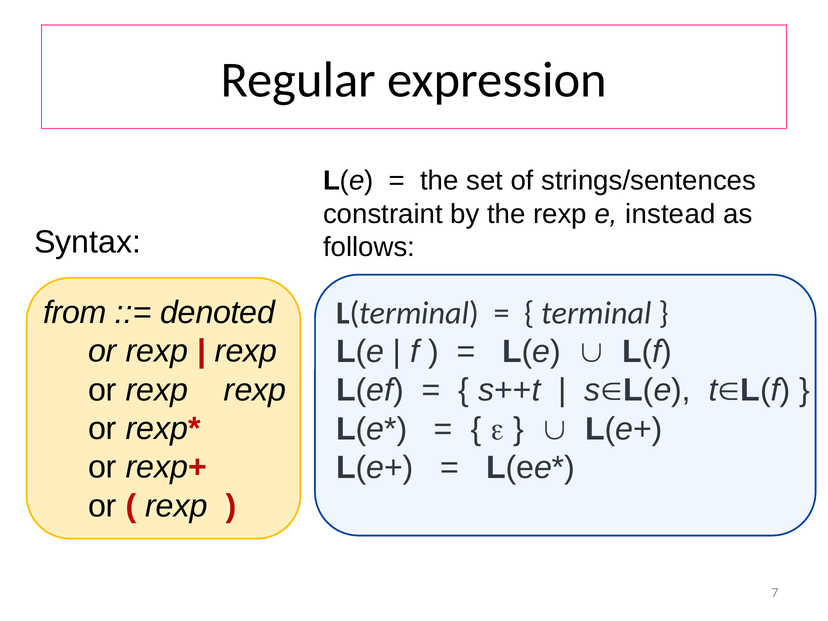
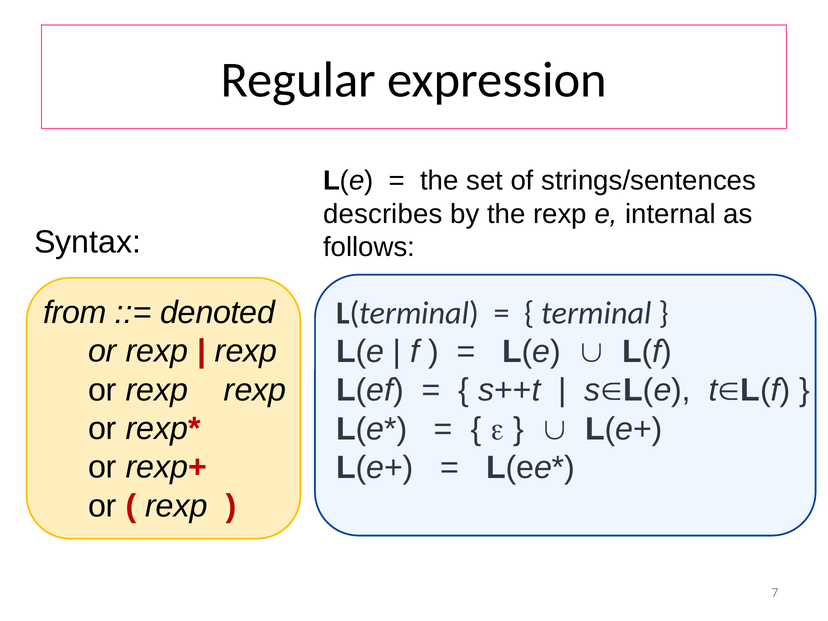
constraint: constraint -> describes (383, 214)
instead: instead -> internal (670, 214)
